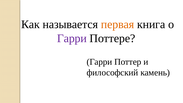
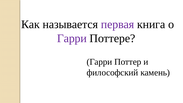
первая colour: orange -> purple (118, 24)
